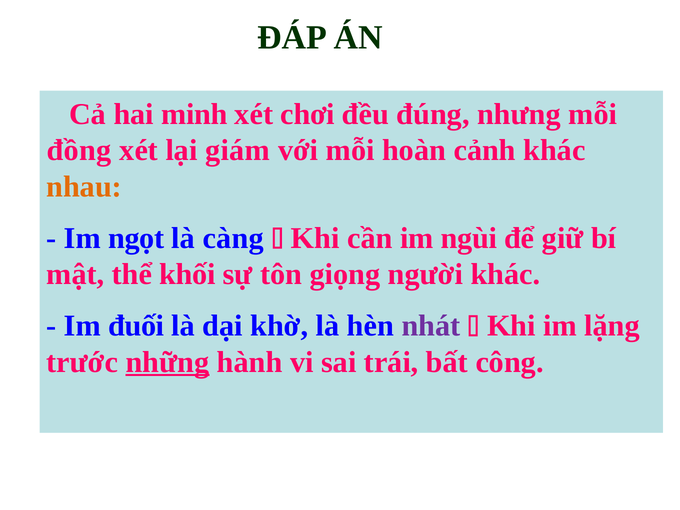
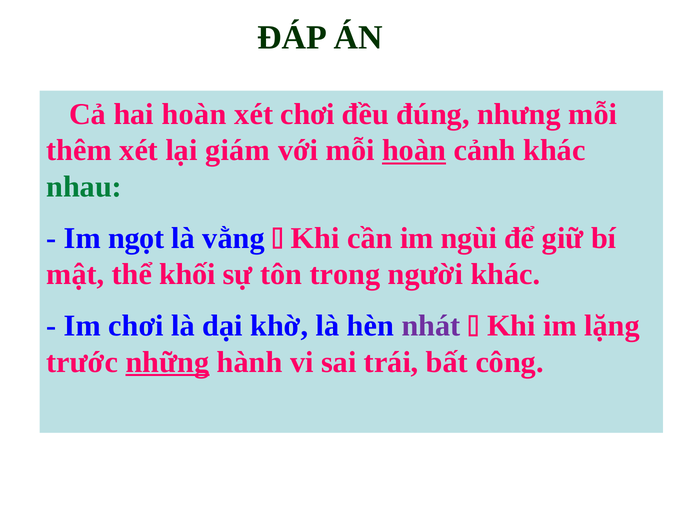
hai minh: minh -> hoàn (194, 114)
đồng: đồng -> thêm (79, 151)
hoàn underline: none -> present (414, 151)
nhau colour: orange -> green (84, 187)
càng: càng -> vằng (234, 238)
giọng: giọng -> trong (345, 274)
Im đuối: đuối -> chơi (136, 326)
